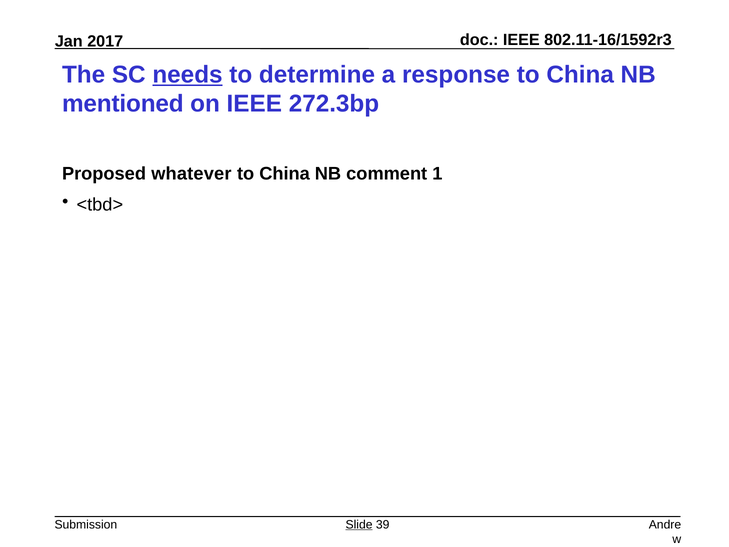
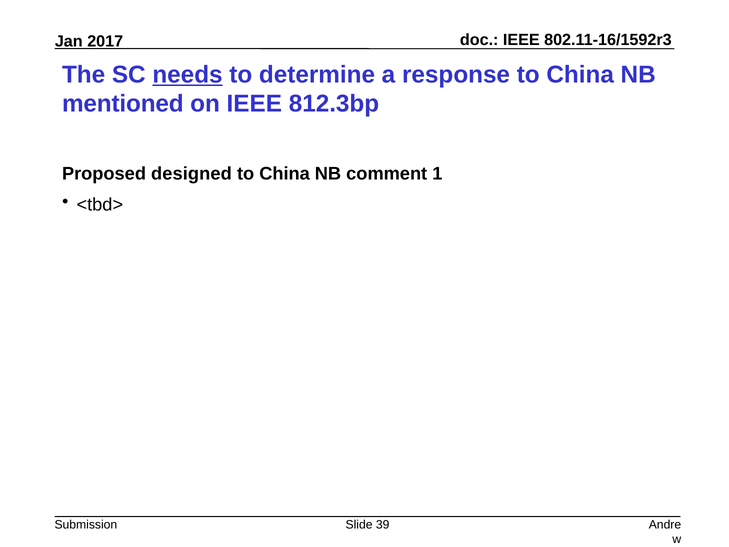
272.3bp: 272.3bp -> 812.3bp (334, 104)
whatever: whatever -> designed (191, 174)
Slide underline: present -> none (359, 524)
